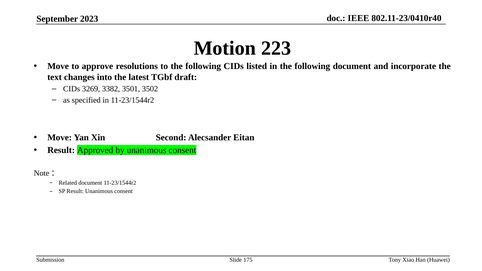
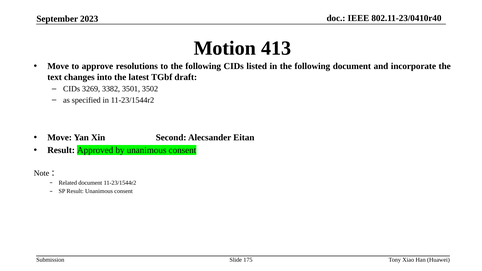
223: 223 -> 413 (276, 48)
